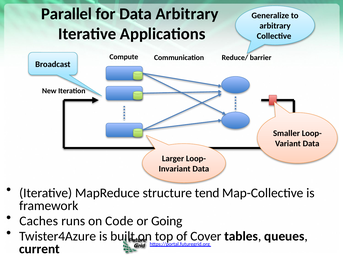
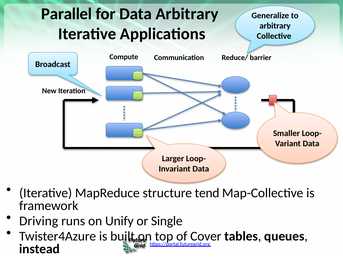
Caches: Caches -> Driving (39, 221)
Code: Code -> Unify (119, 221)
Going: Going -> Single (167, 221)
current: current -> instead (40, 249)
